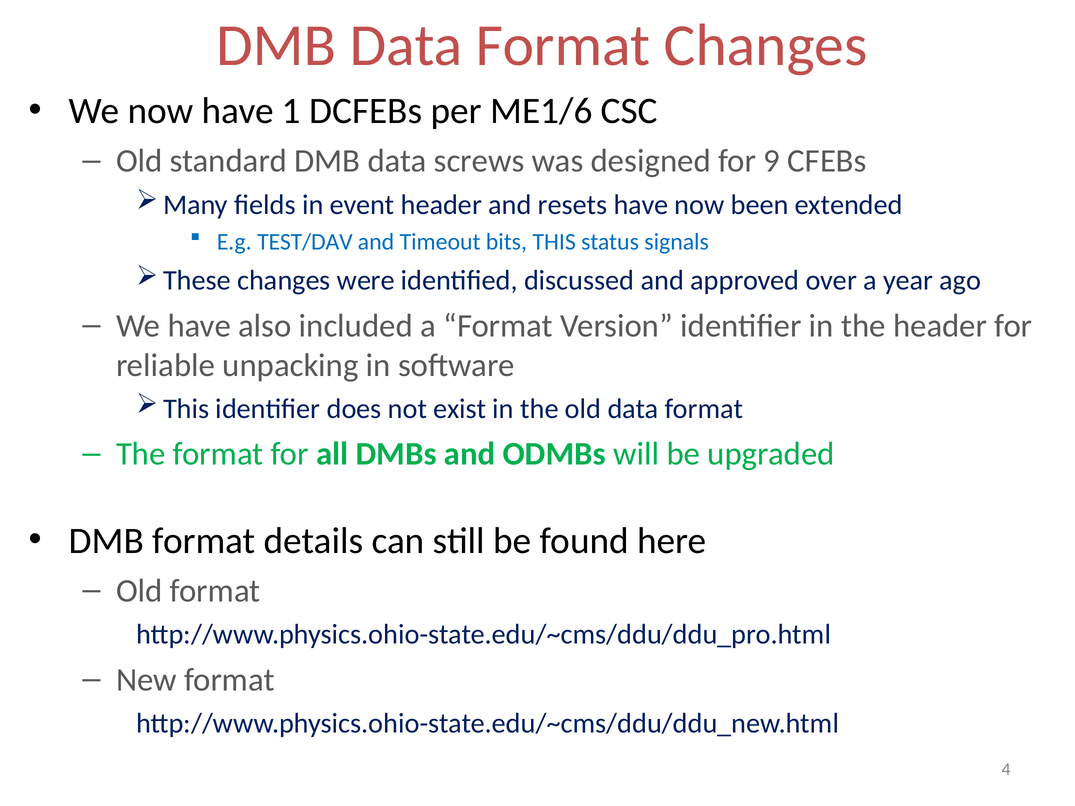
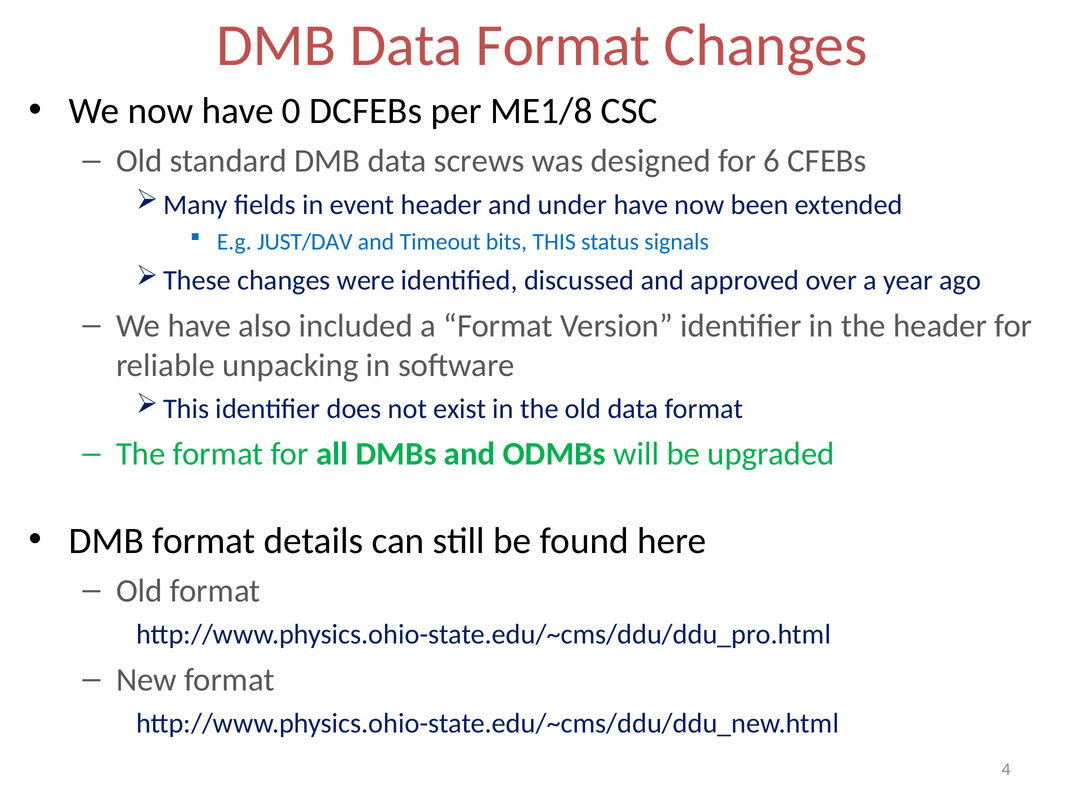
1: 1 -> 0 (291, 111)
ME1/6: ME1/6 -> ME1/8 (541, 111)
9: 9 -> 6 (772, 161)
resets: resets -> under (572, 205)
TEST/DAV: TEST/DAV -> JUST/DAV (305, 242)
